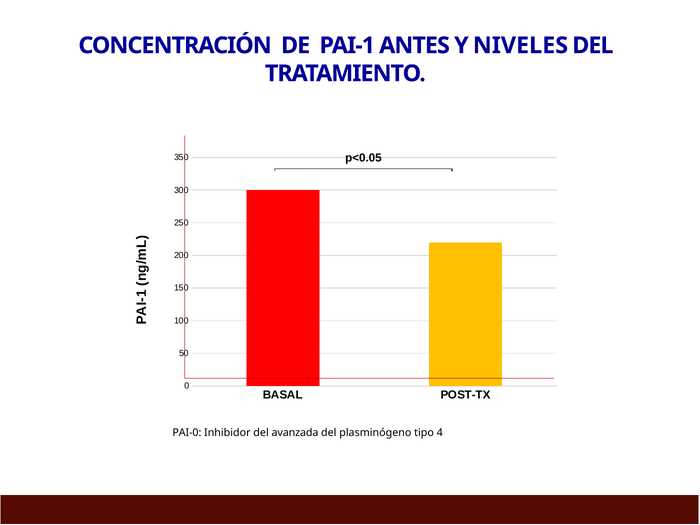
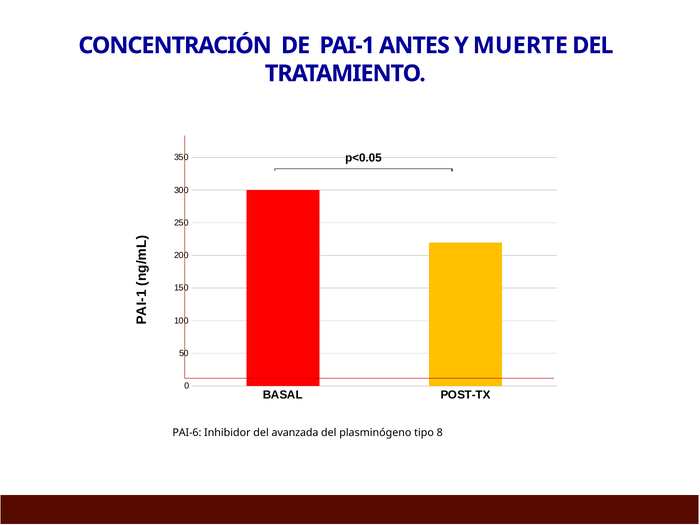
NIVELES: NIVELES -> MUERTE (520, 45)
PAI-0: PAI-0 -> PAI-6 (187, 433)
4: 4 -> 8 (440, 433)
